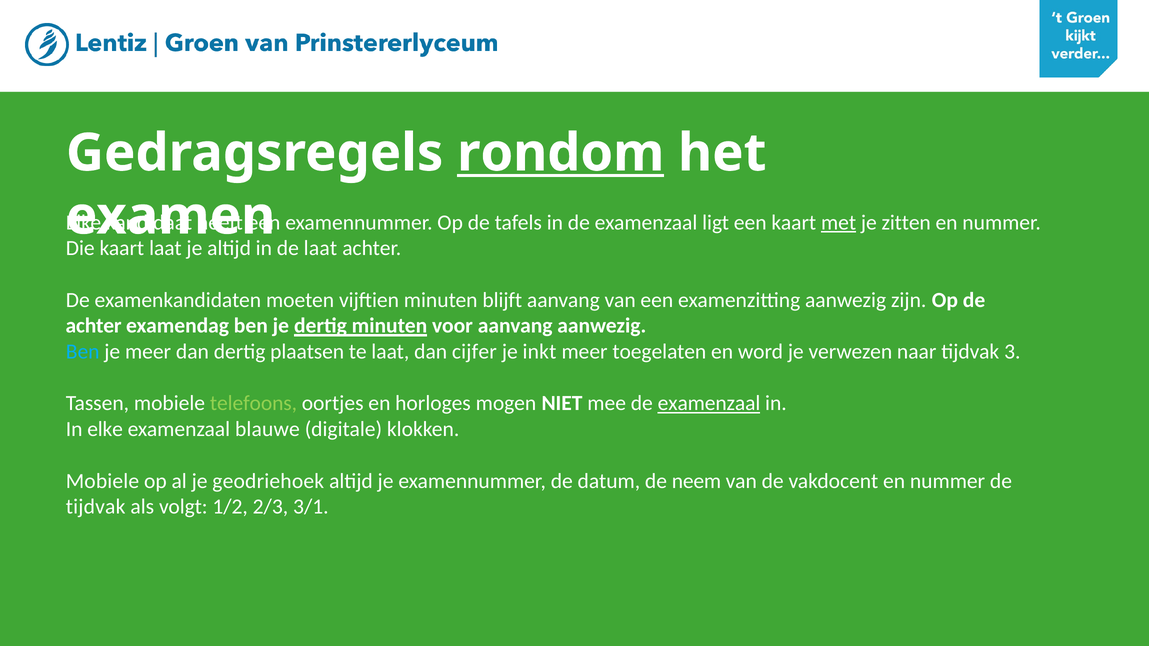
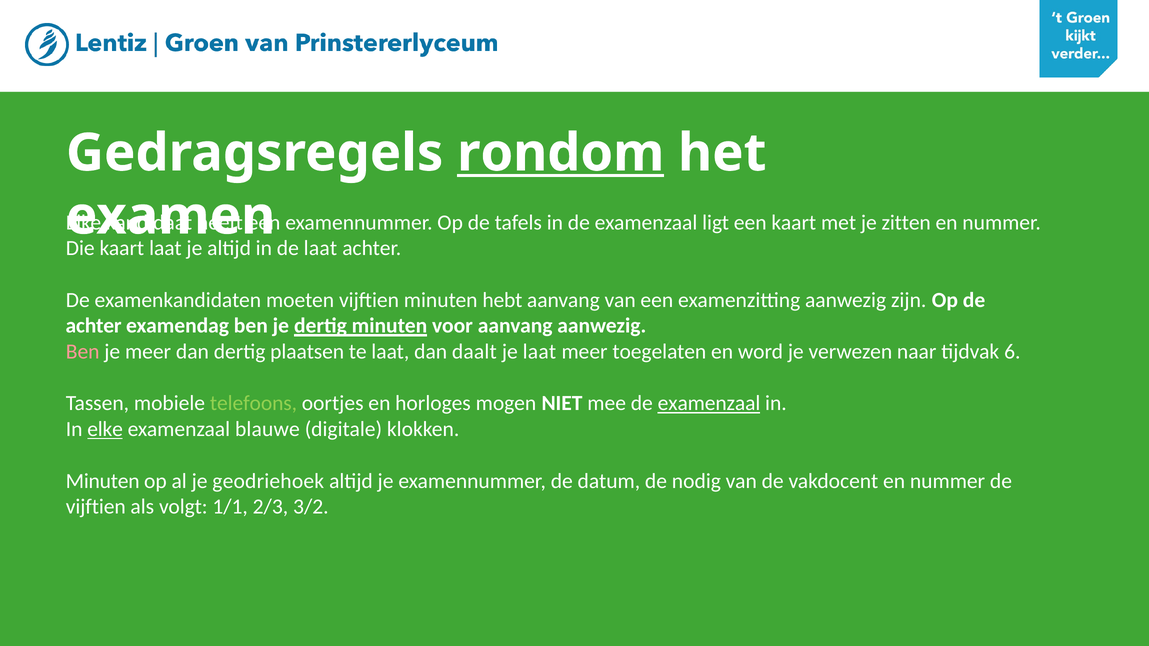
met underline: present -> none (839, 223)
blijft: blijft -> hebt (502, 300)
Ben colour: light blue -> pink (83, 352)
cijfer: cijfer -> daalt (474, 352)
je inkt: inkt -> laat (539, 352)
3: 3 -> 6 (1012, 352)
elke underline: none -> present (105, 429)
Mobiele: Mobiele -> Minuten (103, 481)
neem: neem -> nodig (696, 481)
tijdvak: tijdvak -> vijftien (96, 507)
1/2: 1/2 -> 1/1 (230, 507)
3/1: 3/1 -> 3/2 (311, 507)
